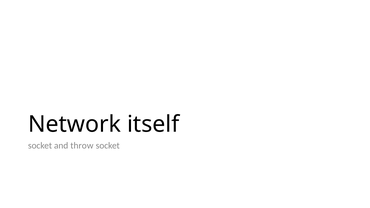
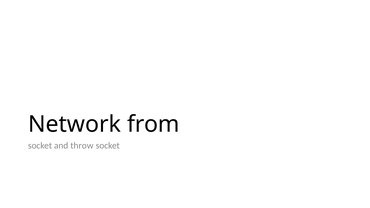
itself: itself -> from (153, 124)
